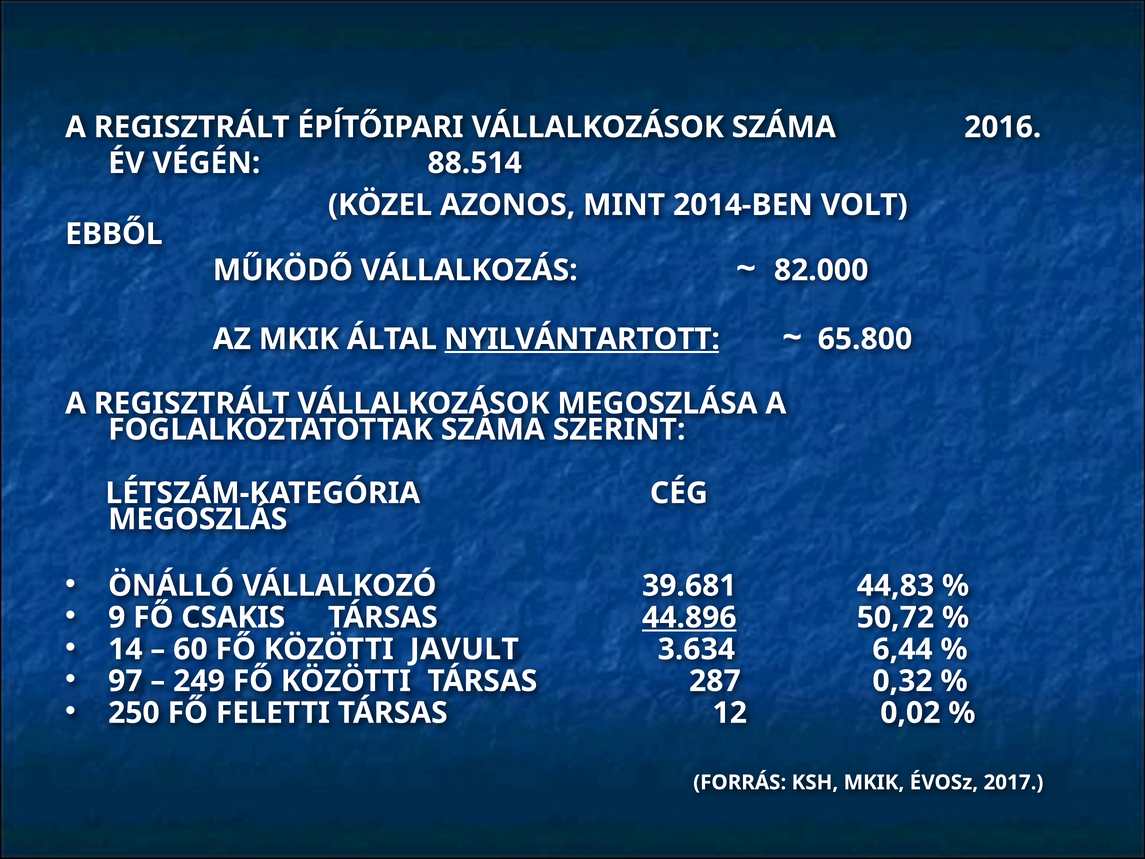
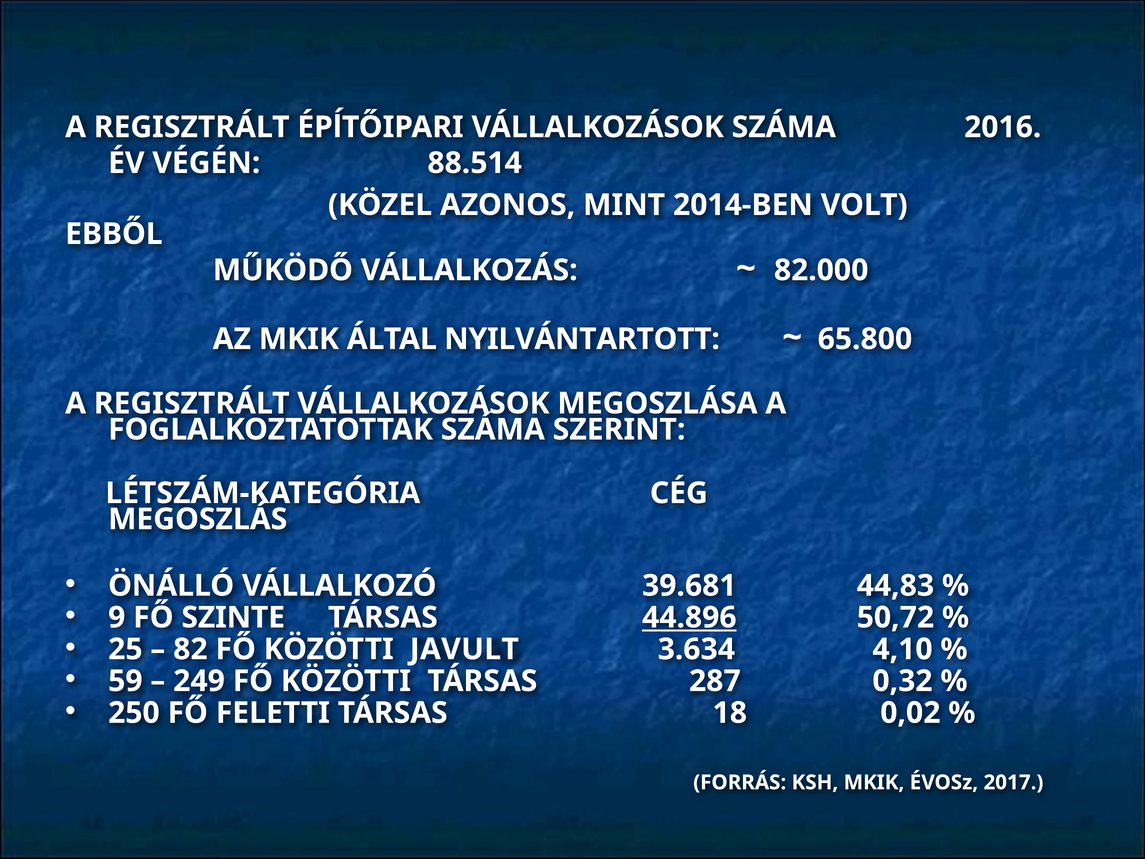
NYILVÁNTARTOTT underline: present -> none (582, 339)
CSAKIS: CSAKIS -> SZINTE (233, 617)
14: 14 -> 25 (125, 649)
60: 60 -> 82 (190, 649)
6,44: 6,44 -> 4,10 (902, 649)
97: 97 -> 59 (125, 681)
12: 12 -> 18 (730, 713)
